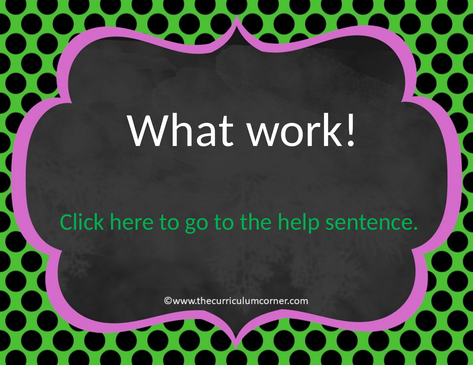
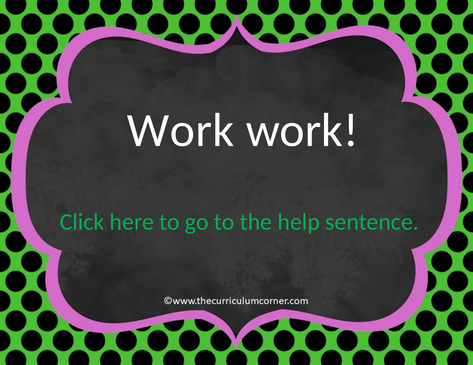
What: What -> Work (181, 131)
